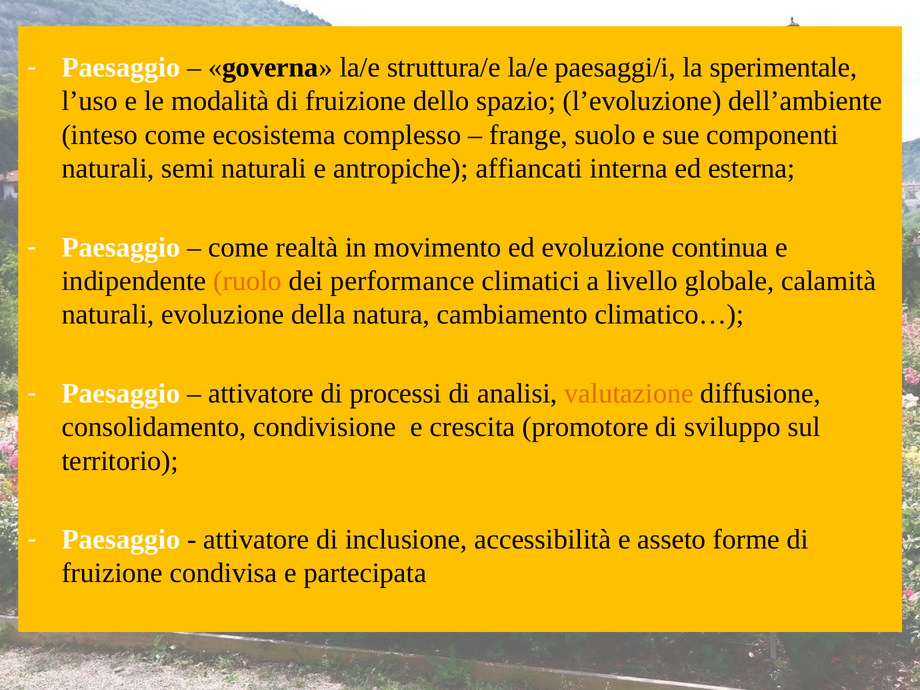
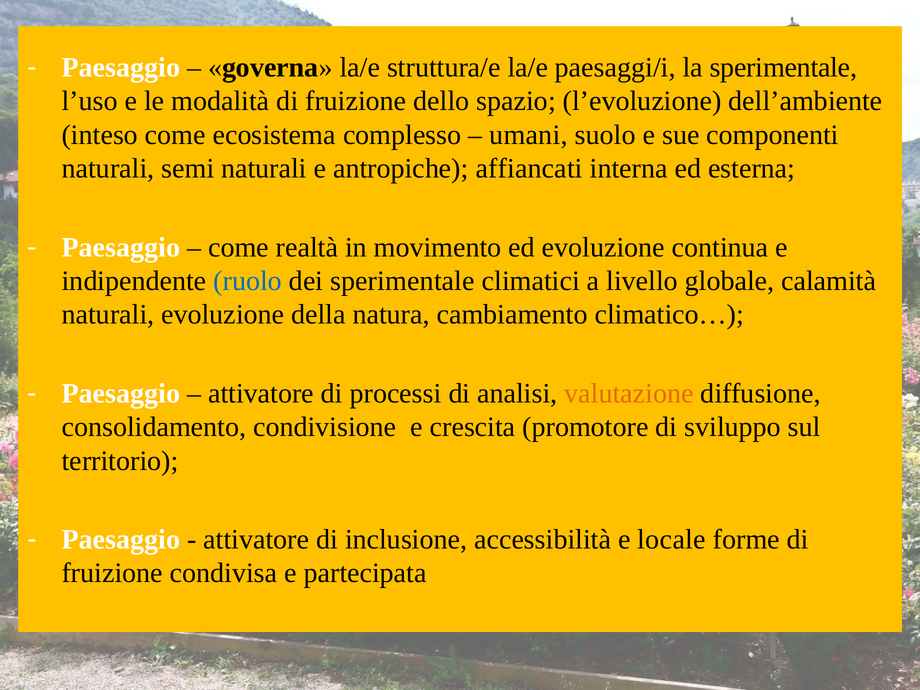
frange: frange -> umani (529, 135)
ruolo colour: orange -> blue (248, 281)
dei performance: performance -> sperimentale (403, 281)
asseto: asseto -> locale (672, 539)
